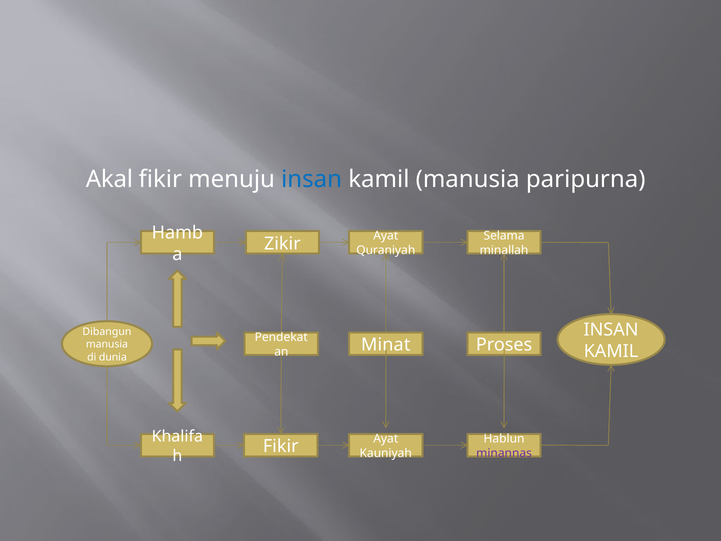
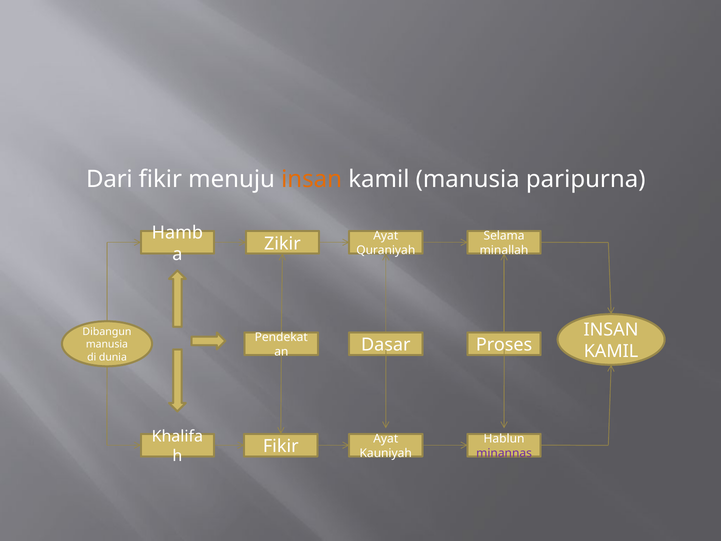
Akal: Akal -> Dari (109, 179)
insan colour: blue -> orange (312, 179)
Minat: Minat -> Dasar (386, 345)
